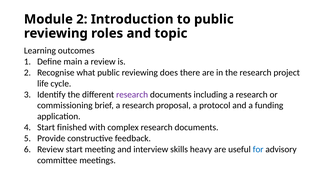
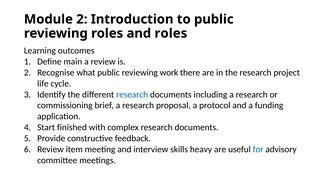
and topic: topic -> roles (171, 33)
does: does -> work (169, 73)
research colour: purple -> blue (132, 95)
Review start: start -> item (74, 150)
